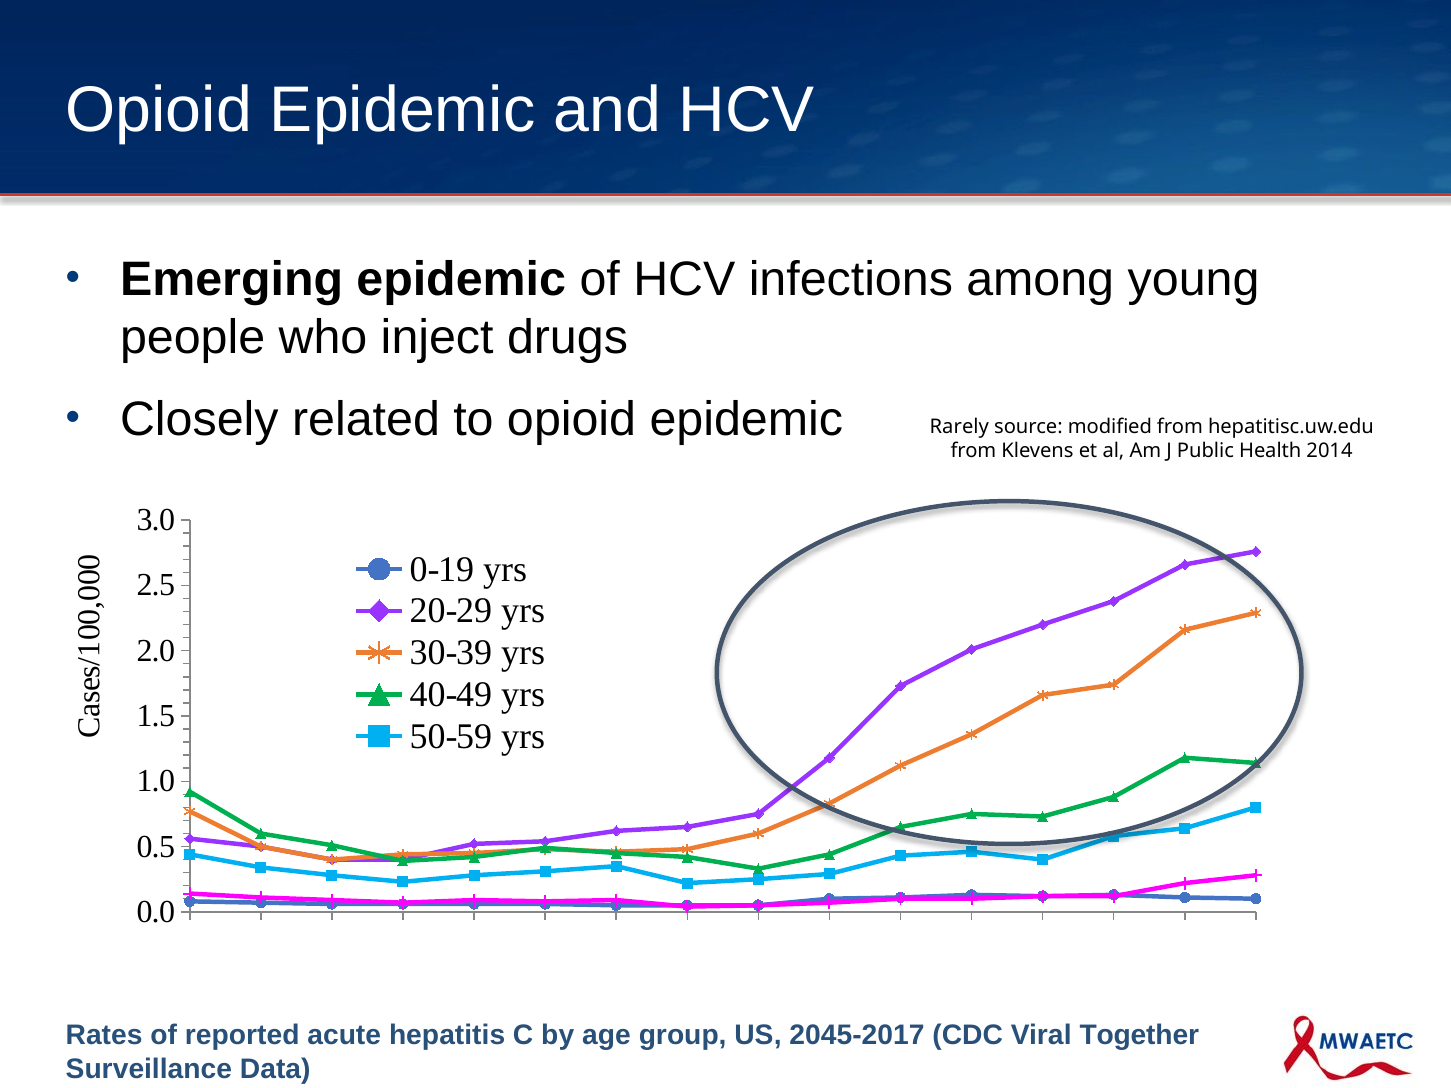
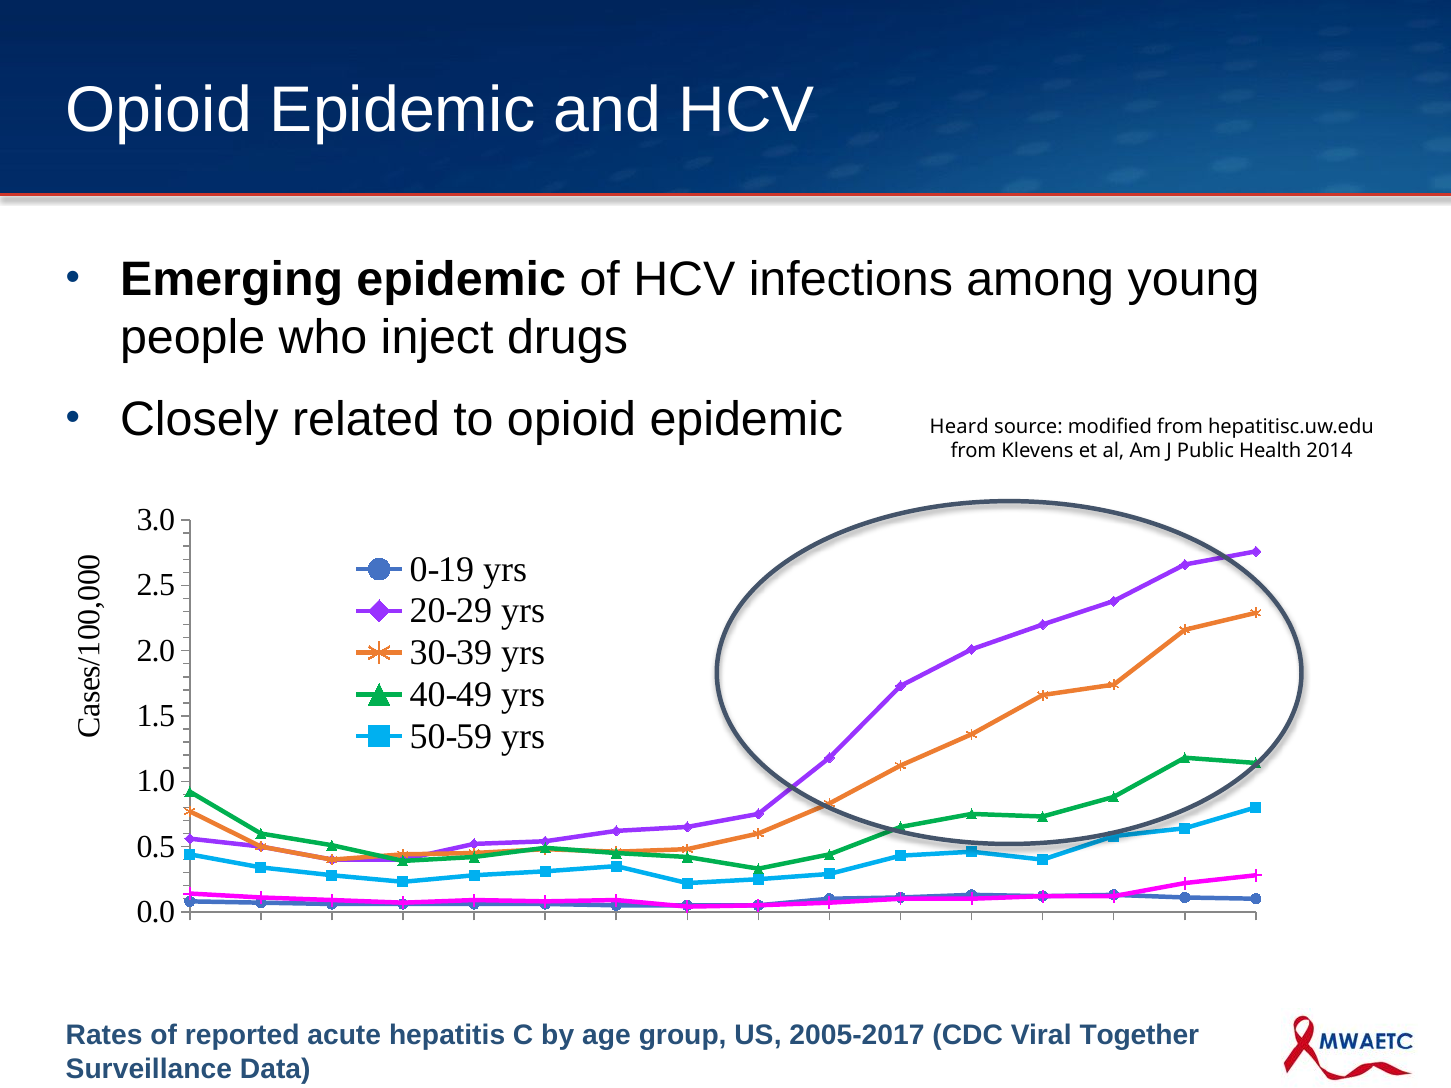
Rarely: Rarely -> Heard (959, 426)
2045-2017: 2045-2017 -> 2005-2017 (857, 1036)
